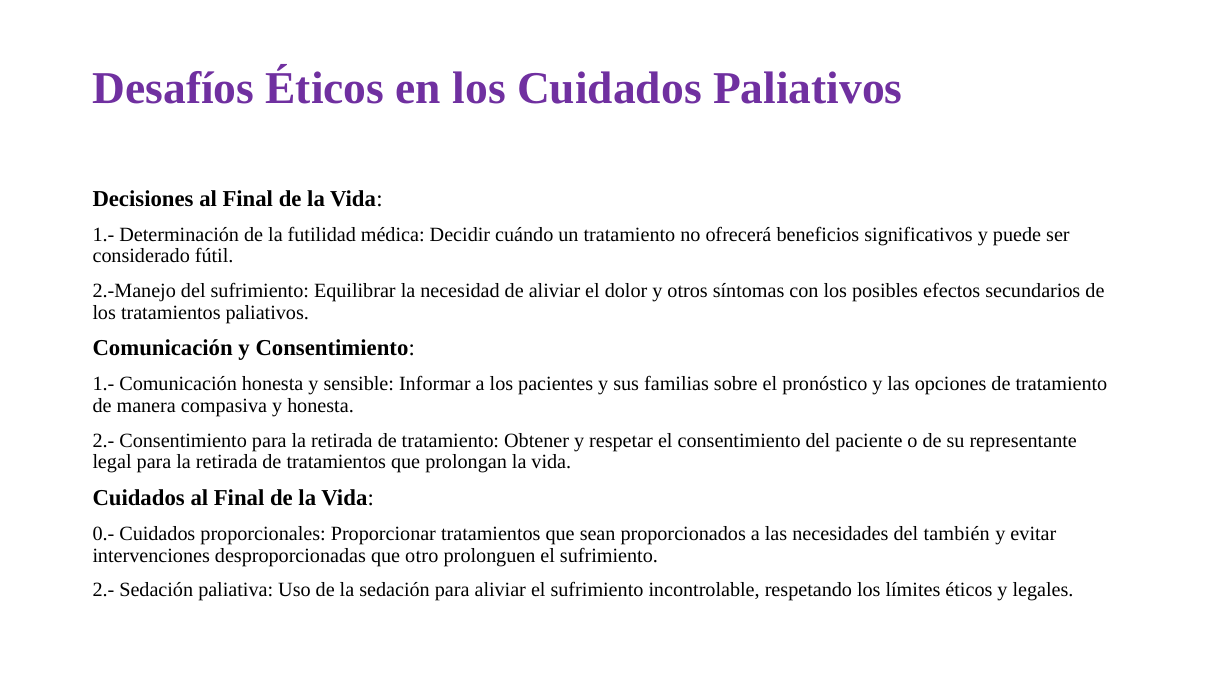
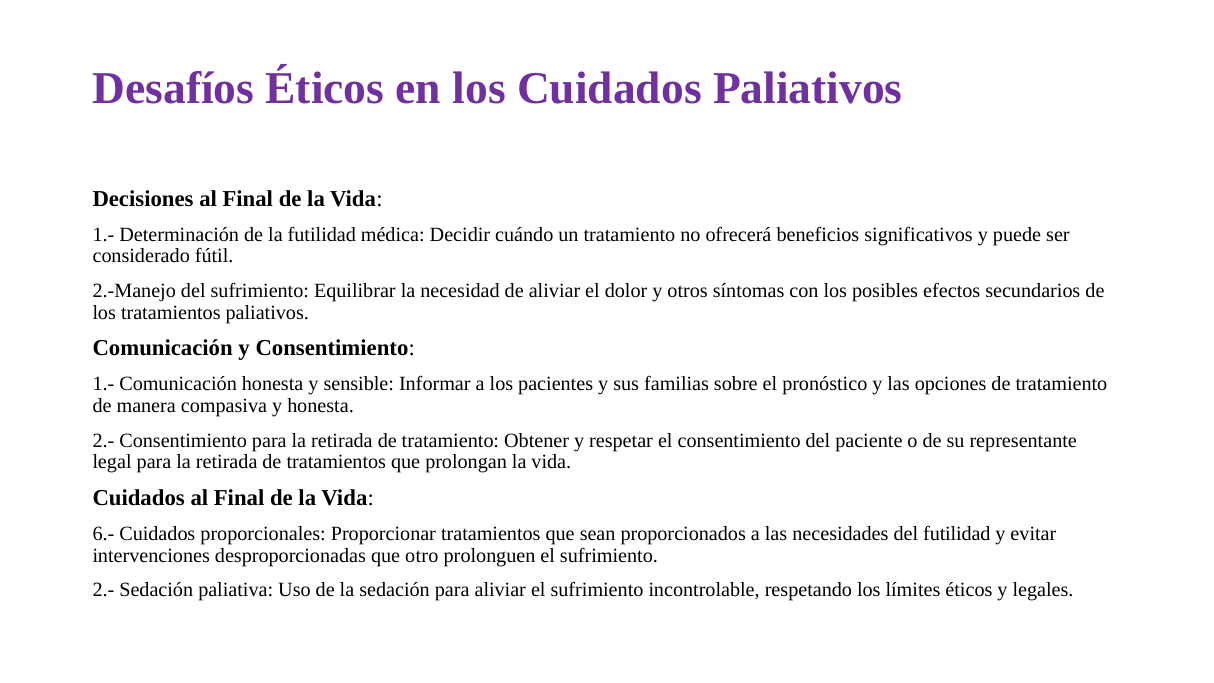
0.-: 0.- -> 6.- (103, 534)
del también: también -> futilidad (957, 534)
